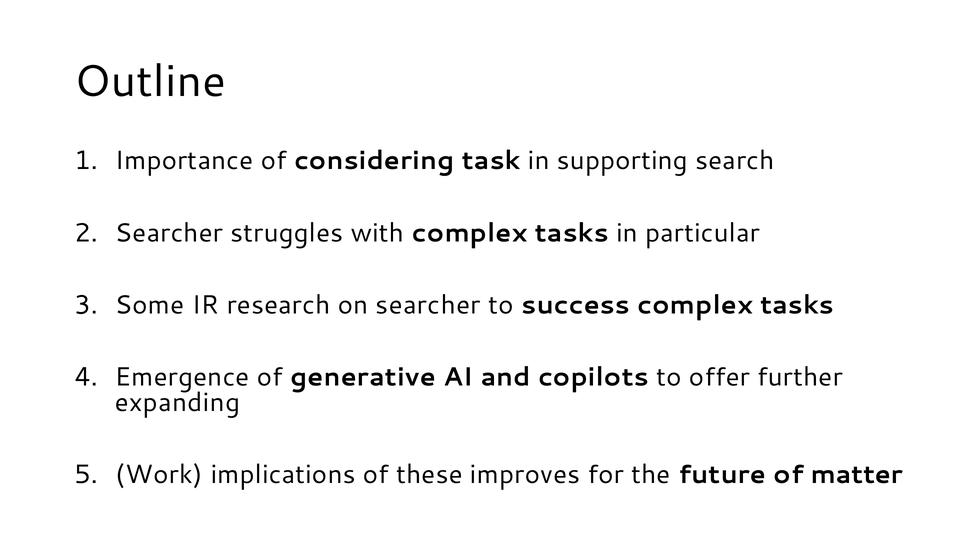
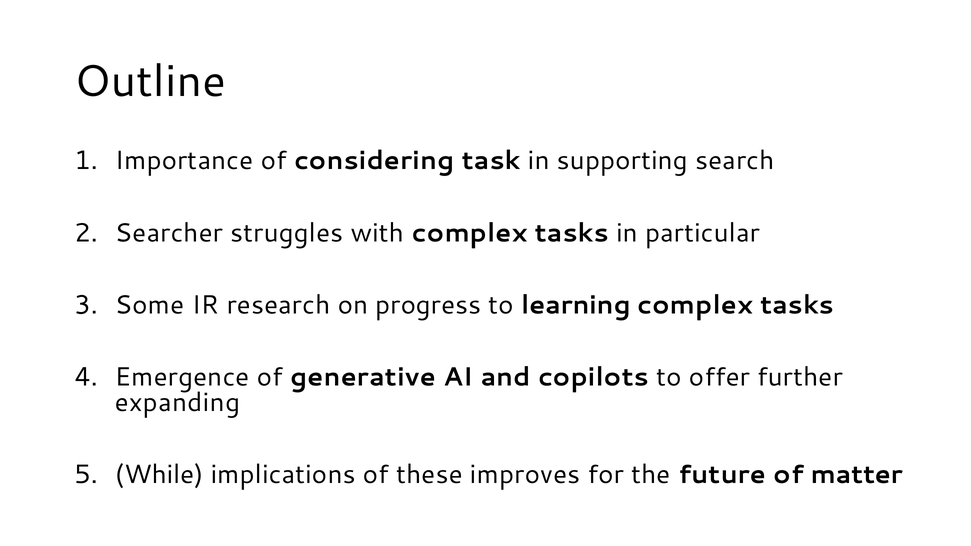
on searcher: searcher -> progress (428, 305)
success: success -> learning (576, 305)
Work: Work -> While (159, 475)
